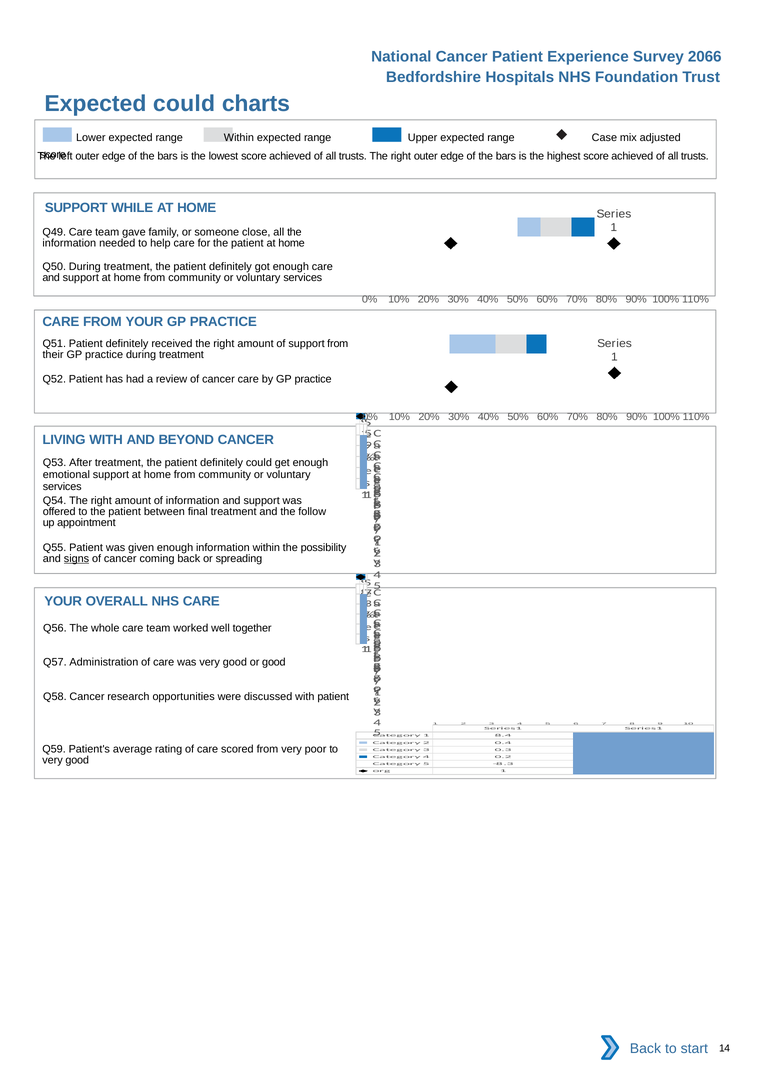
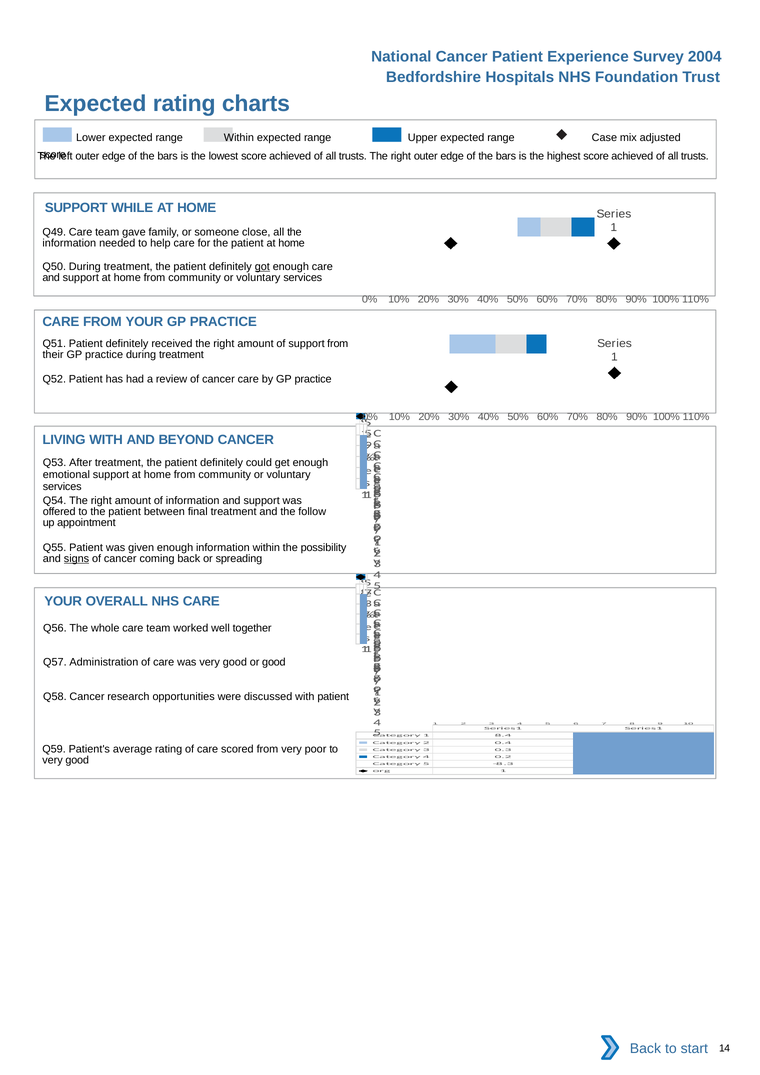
2066: 2066 -> 2004 (705, 57)
Expected could: could -> rating (184, 104)
got underline: none -> present (262, 267)
